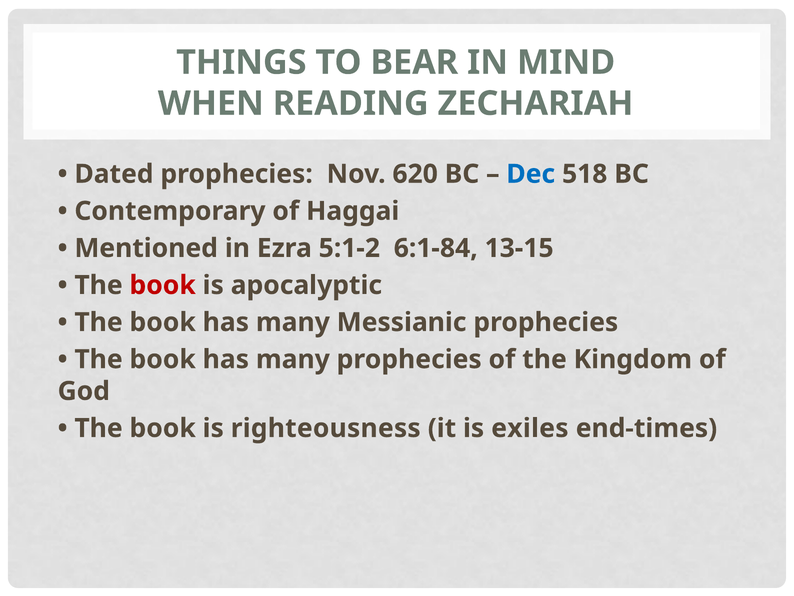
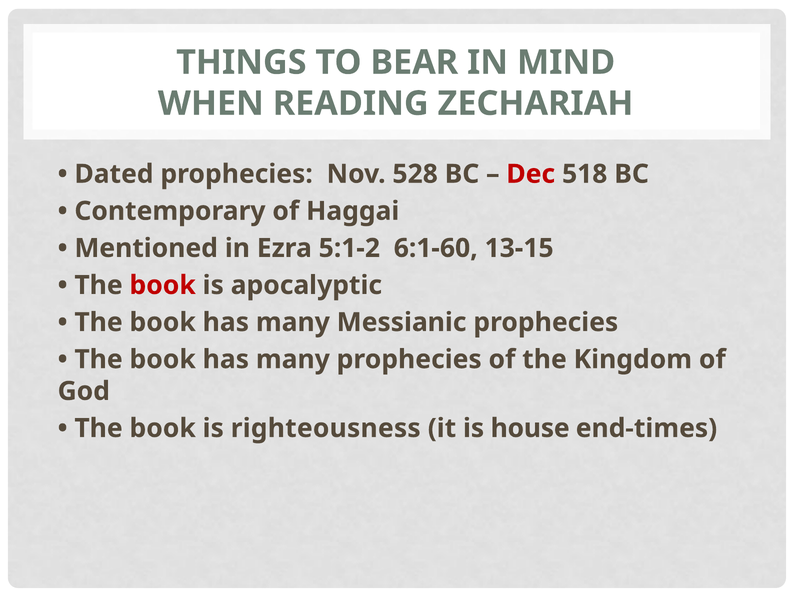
620: 620 -> 528 (415, 174)
Dec colour: blue -> red (531, 174)
6:1-84: 6:1-84 -> 6:1-60 (436, 248)
exiles: exiles -> house (530, 428)
